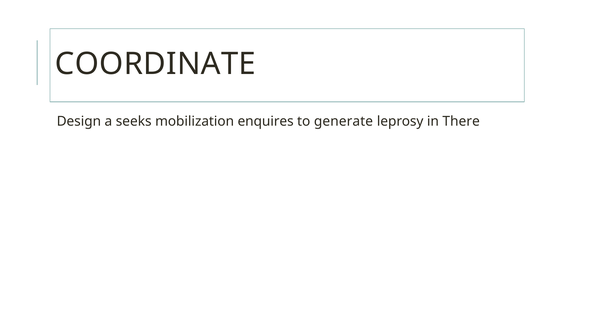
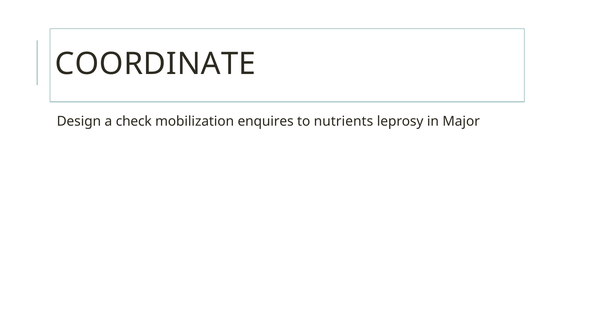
seeks: seeks -> check (134, 121)
generate: generate -> nutrients (343, 121)
There: There -> Major (461, 121)
